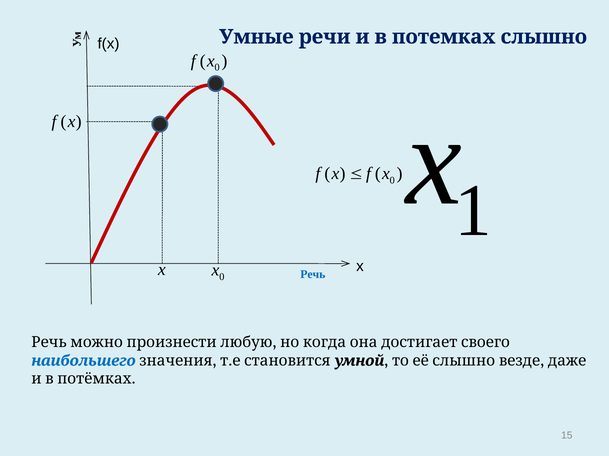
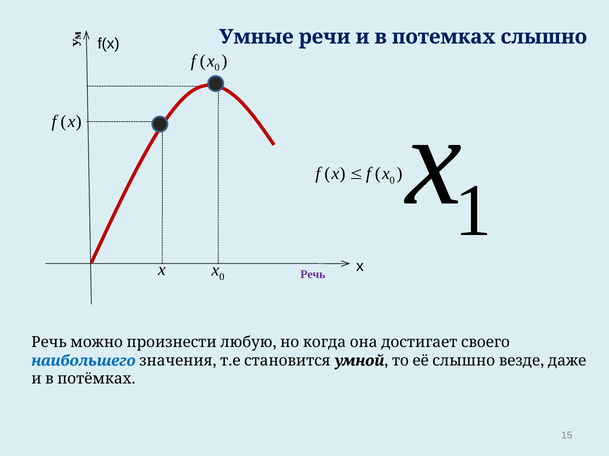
Речь colour: blue -> purple (313, 275)
